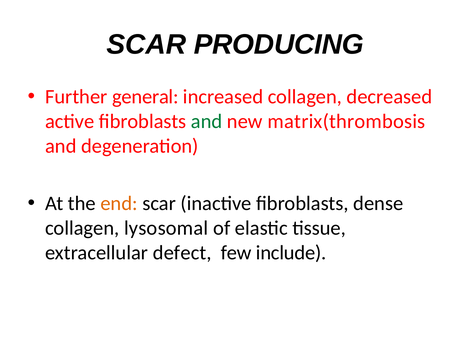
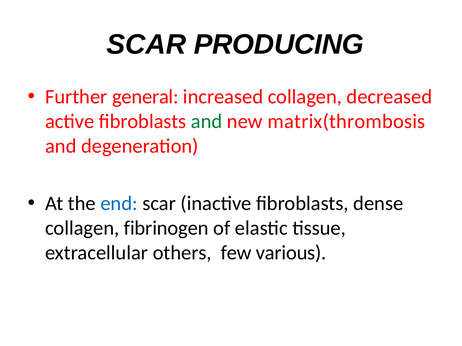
end colour: orange -> blue (119, 204)
lysosomal: lysosomal -> fibrinogen (166, 228)
defect: defect -> others (182, 253)
include: include -> various (291, 253)
